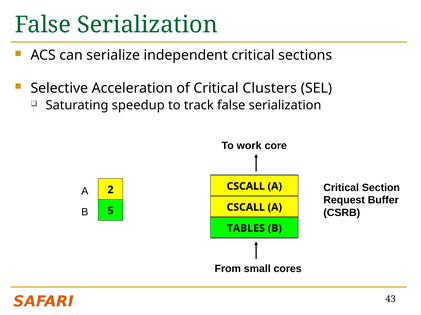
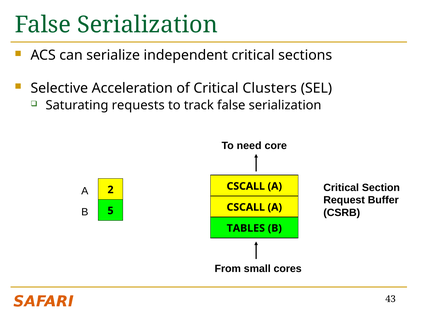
speedup: speedup -> requests (138, 105)
work: work -> need (249, 146)
